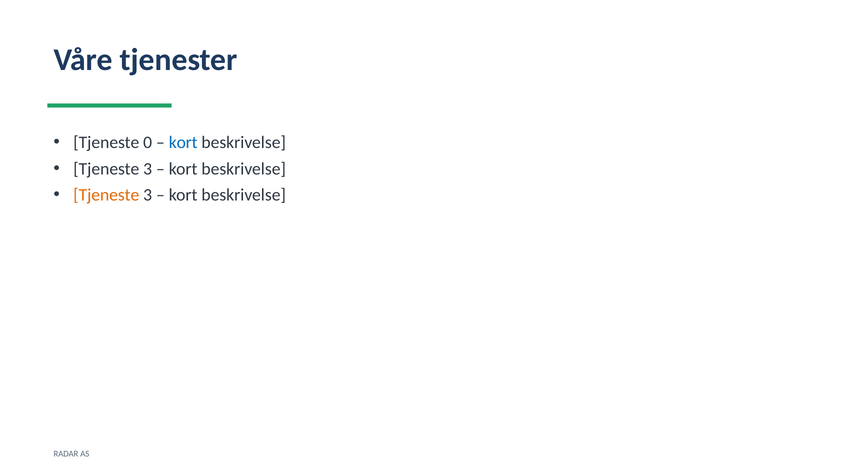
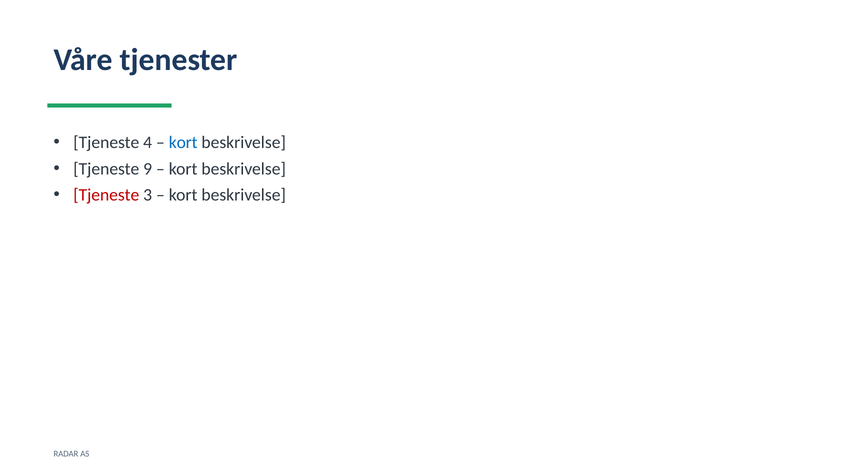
0: 0 -> 4 (148, 143)
3: 3 -> 9 (148, 169)
Tjeneste colour: orange -> red (106, 195)
